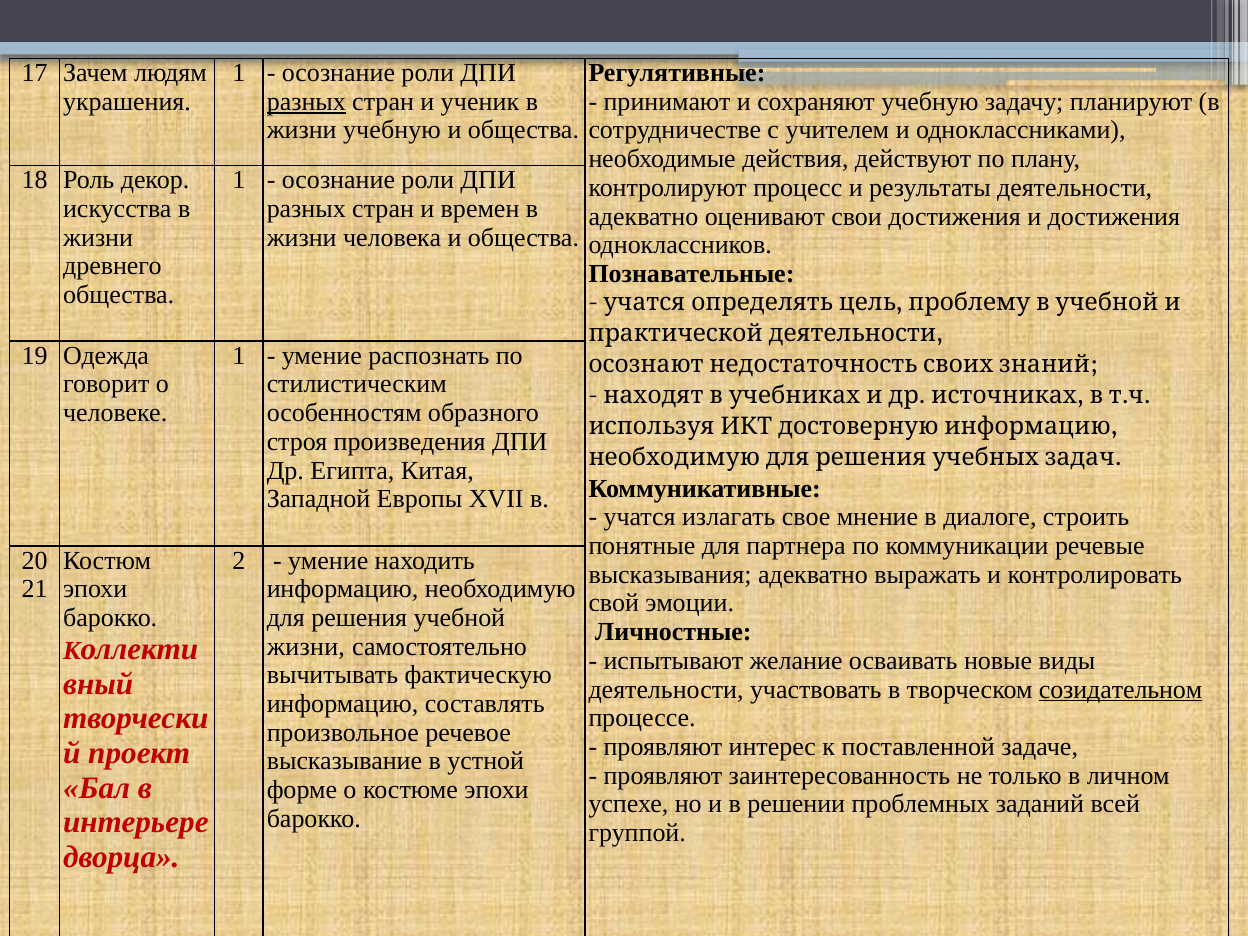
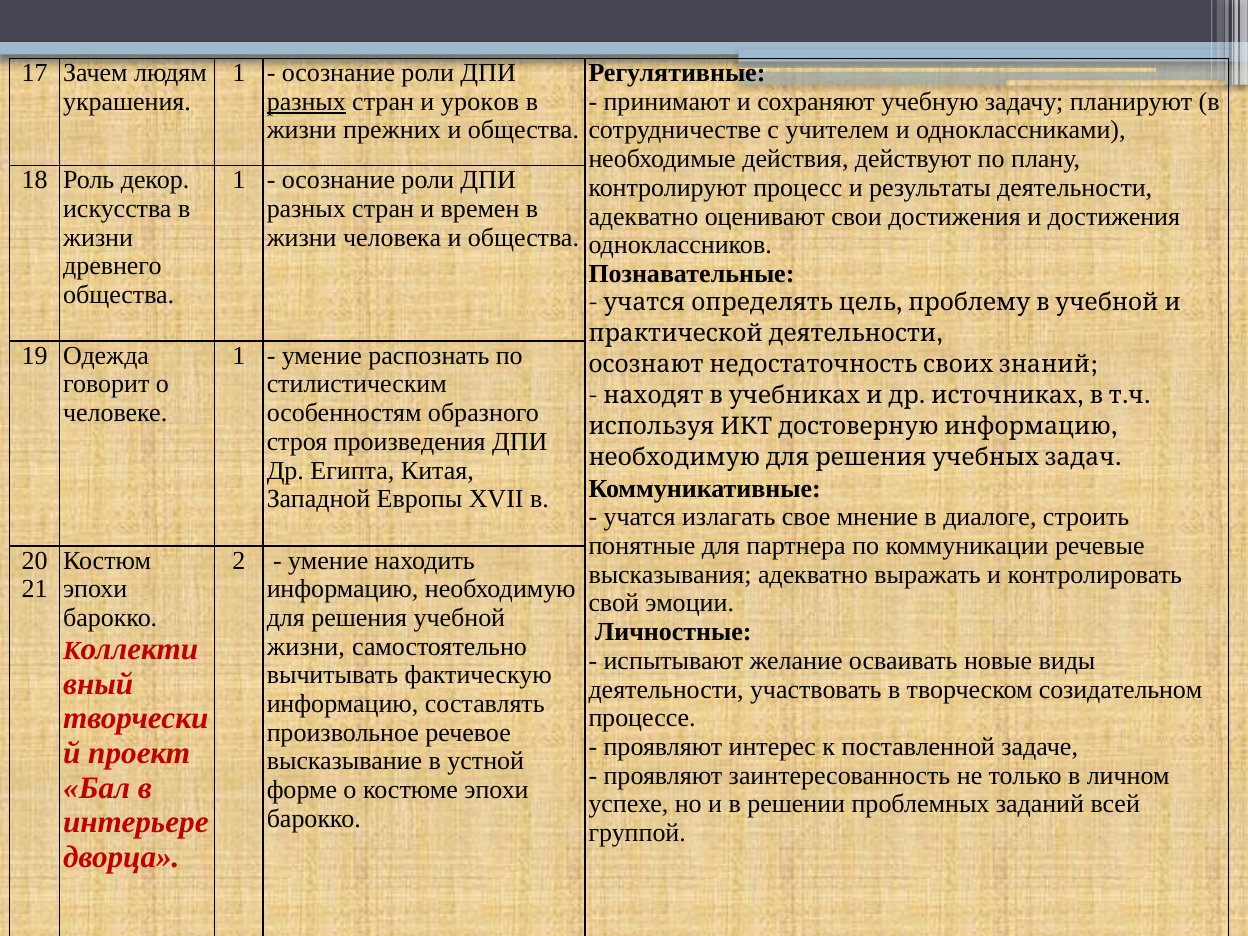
ученик: ученик -> уроков (480, 102)
жизни учебную: учебную -> прежних (392, 130)
созидательном underline: present -> none (1121, 689)
